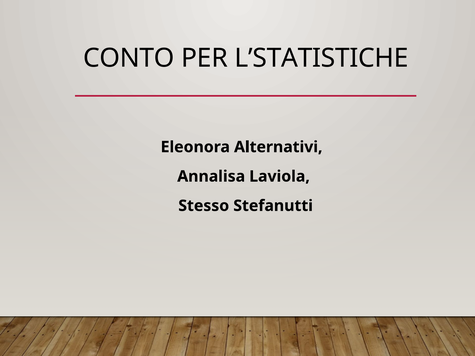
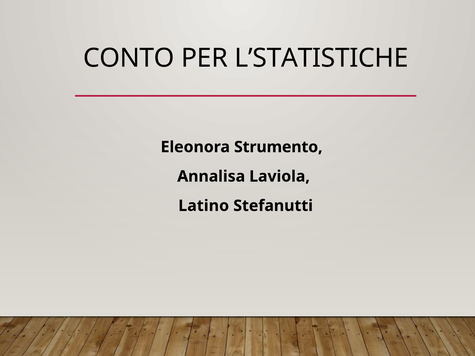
Alternativi: Alternativi -> Strumento (278, 147)
Stesso: Stesso -> Latino (204, 206)
